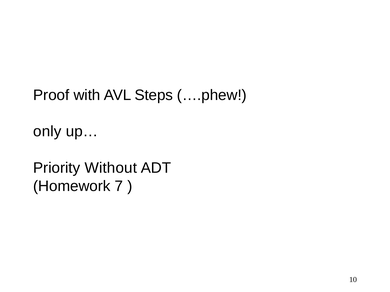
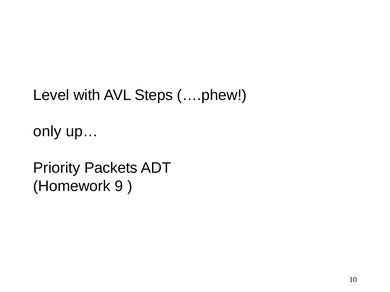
Proof: Proof -> Level (51, 95)
Without: Without -> Packets (111, 168)
7: 7 -> 9 (119, 186)
